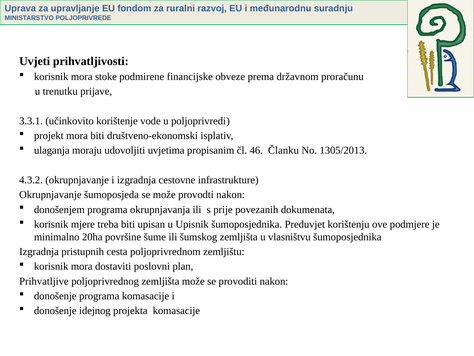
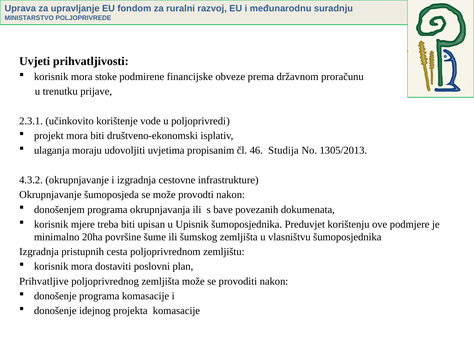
3.3.1: 3.3.1 -> 2.3.1 (31, 121)
Članku: Članku -> Studija (283, 150)
prije: prije -> bave (223, 209)
